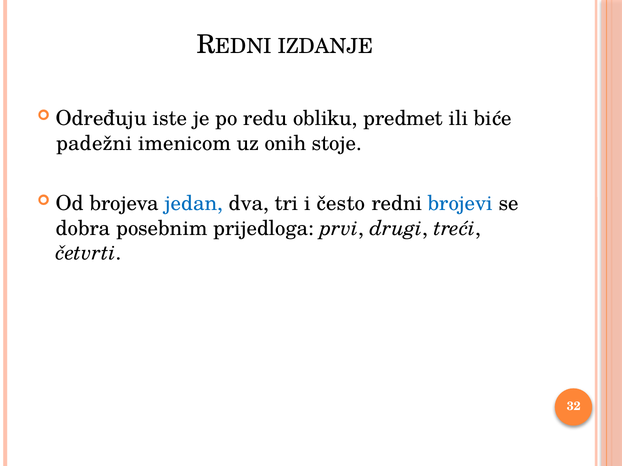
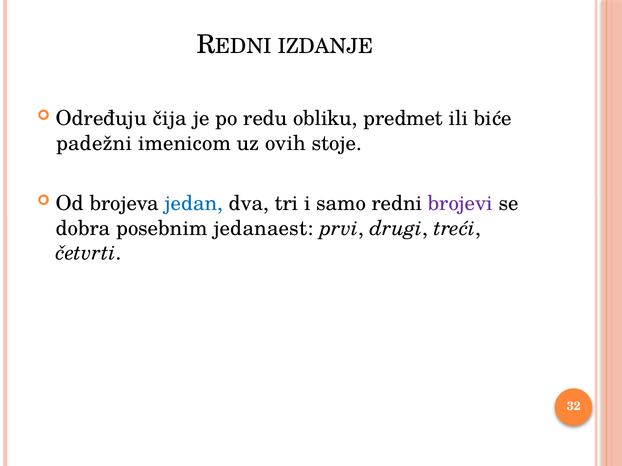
iste: iste -> čija (170, 119)
onih: onih -> ovih (286, 144)
često: često -> samo (341, 204)
brojevi colour: blue -> purple (460, 204)
prijedloga: prijedloga -> jedanaest (263, 229)
